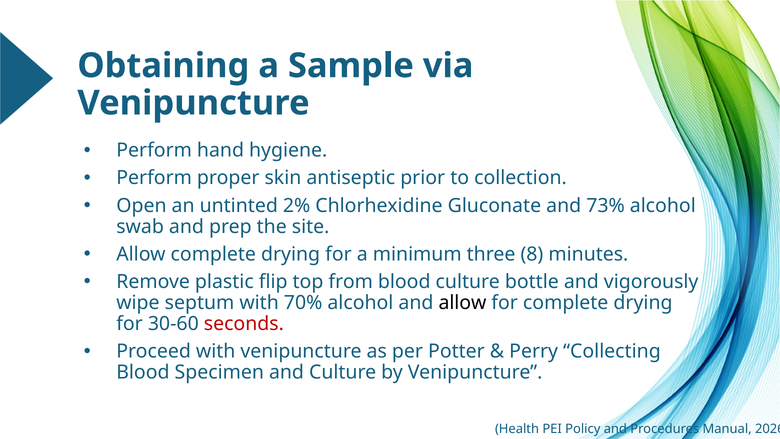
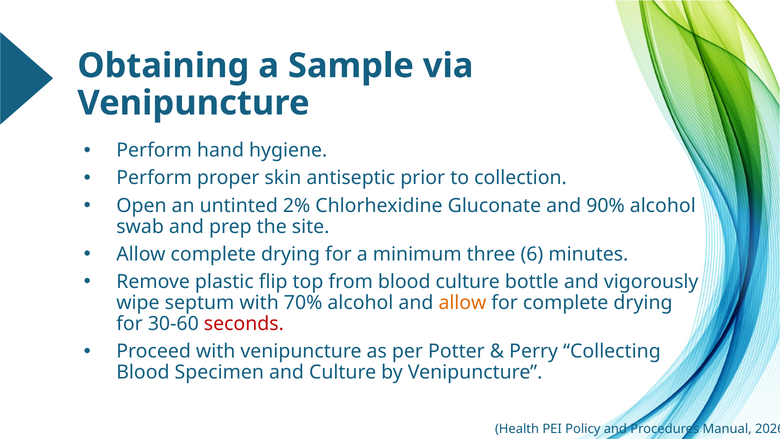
73%: 73% -> 90% (606, 205)
8: 8 -> 6 (532, 254)
allow colour: black -> orange (462, 303)
